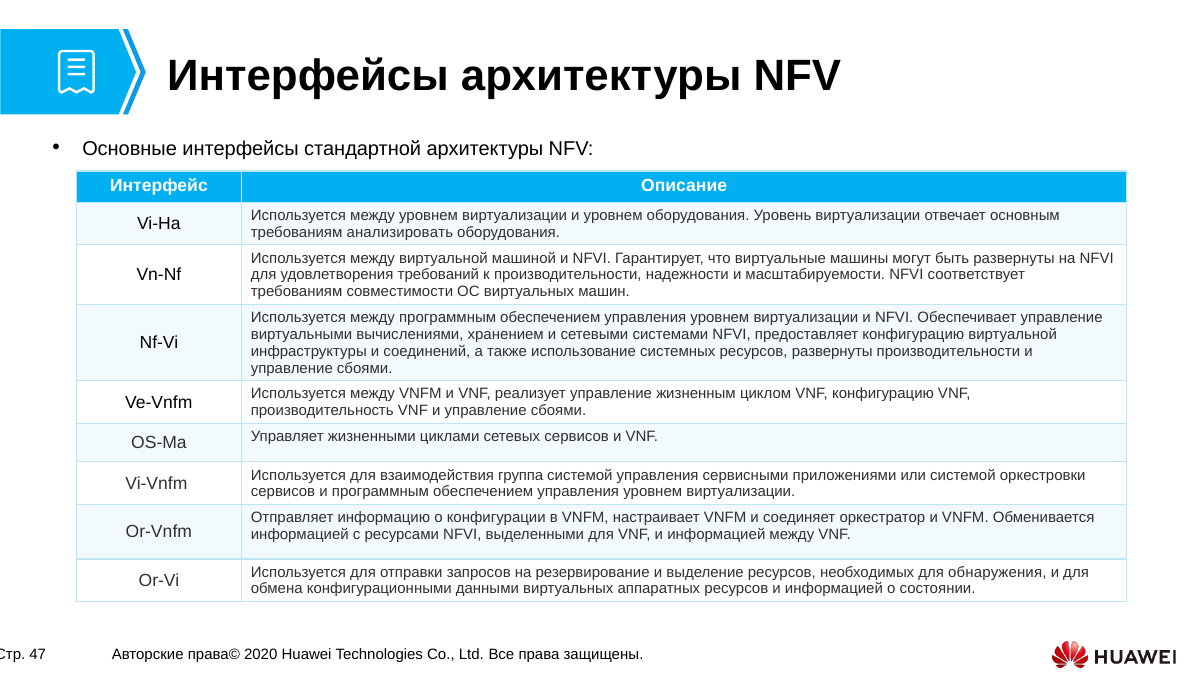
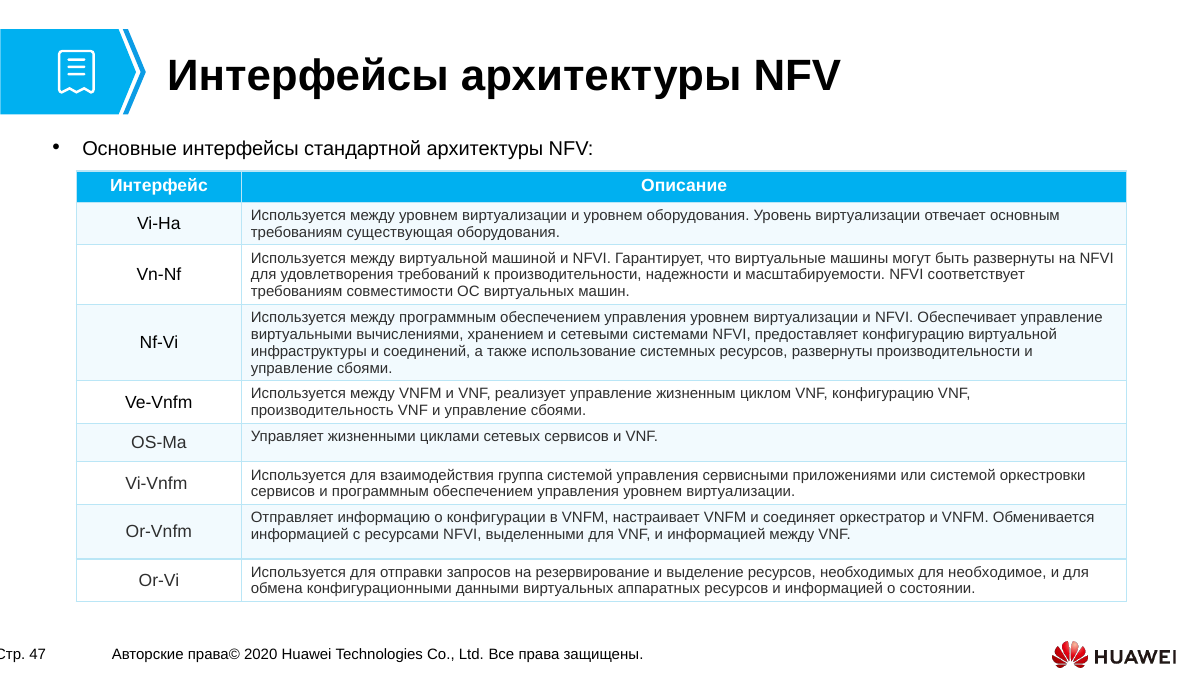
анализировать: анализировать -> существующая (400, 232)
обнаружения: обнаружения -> необходимое (997, 572)
